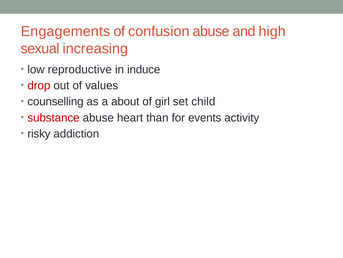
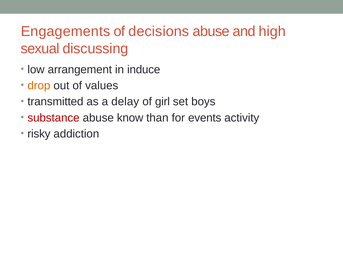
confusion: confusion -> decisions (159, 31)
increasing: increasing -> discussing (95, 48)
reproductive: reproductive -> arrangement (80, 69)
drop colour: red -> orange (39, 85)
counselling: counselling -> transmitted (55, 101)
about: about -> delay (125, 101)
child: child -> boys (203, 101)
heart: heart -> know (130, 117)
